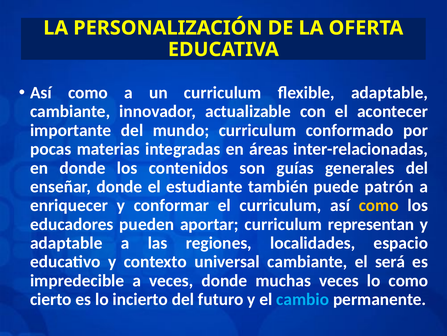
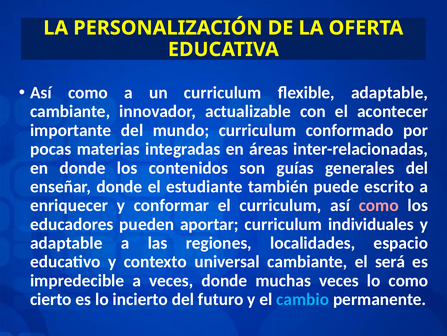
patrón: patrón -> escrito (389, 186)
como colour: yellow -> pink (379, 205)
representan: representan -> individuales (371, 224)
